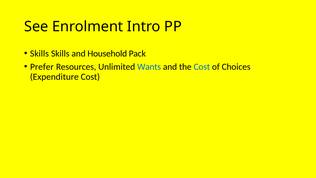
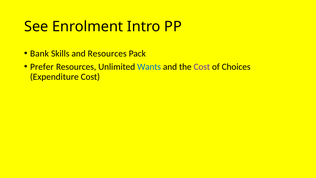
Skills: Skills -> Bank (39, 53)
and Household: Household -> Resources (107, 53)
Cost colour: blue -> purple (202, 67)
